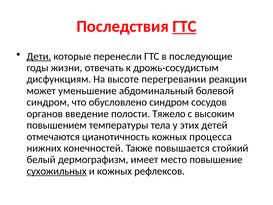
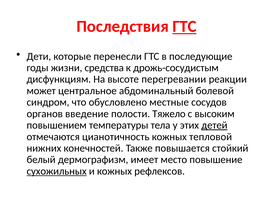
Дети underline: present -> none (39, 56)
отвечать: отвечать -> средства (104, 68)
уменьшение: уменьшение -> центральное (87, 91)
обусловлено синдром: синдром -> местные (169, 102)
детей underline: none -> present (214, 125)
процесса: процесса -> тепловой (211, 137)
